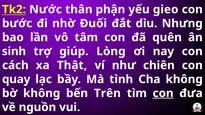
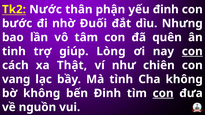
yếu gieo: gieo -> đinh (166, 9)
sinh: sinh -> tinh (14, 51)
con underline: none -> present (192, 51)
quay: quay -> vang (16, 79)
bến Trên: Trên -> Đinh (107, 93)
